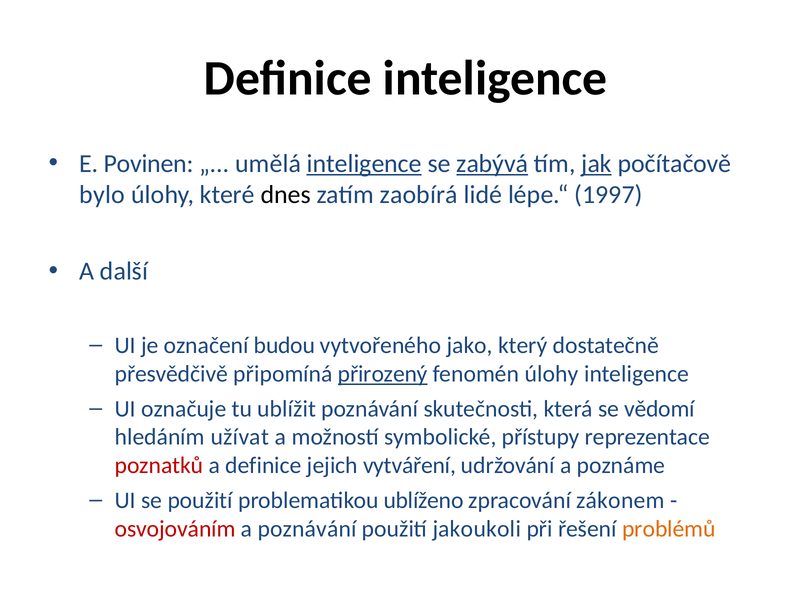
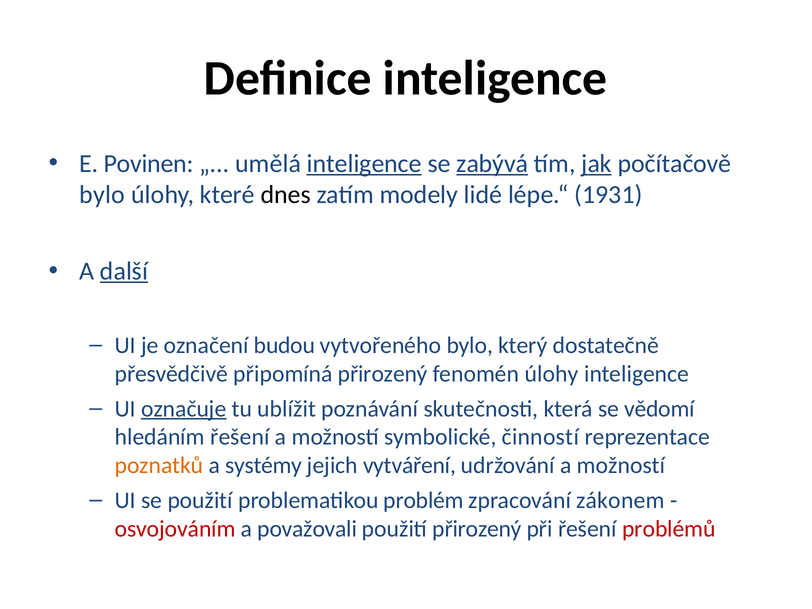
zaobírá: zaobírá -> modely (419, 195)
1997: 1997 -> 1931 (608, 195)
další underline: none -> present (124, 271)
vytvořeného jako: jako -> bylo (470, 346)
přirozený underline: present -> none (383, 374)
označuje underline: none -> present (184, 409)
hledáním užívat: užívat -> řešení (240, 437)
přístupy: přístupy -> činností (540, 437)
poznatků colour: red -> orange (159, 466)
a definice: definice -> systémy (264, 466)
udržování a poznáme: poznáme -> možností (621, 466)
ublíženo: ublíženo -> problém (424, 500)
a poznávání: poznávání -> považovali (307, 529)
použití jakoukoli: jakoukoli -> přirozený (477, 529)
problémů colour: orange -> red (669, 529)
